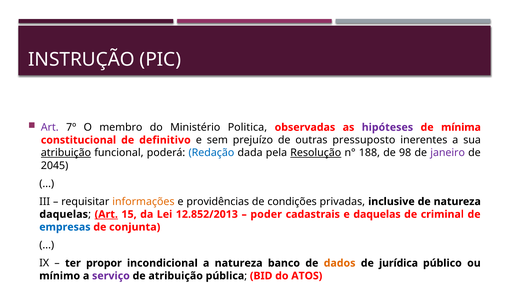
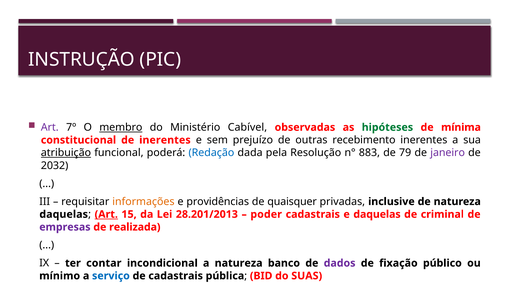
membro underline: none -> present (121, 127)
Politica: Politica -> Cabível (247, 127)
hipóteses colour: purple -> green (387, 127)
de definitivo: definitivo -> inerentes (165, 140)
pressuposto: pressuposto -> recebimento (364, 140)
Resolução underline: present -> none (316, 153)
188: 188 -> 883 (369, 153)
98: 98 -> 79 (405, 153)
2045: 2045 -> 2032 (55, 166)
condições: condições -> quaisquer (292, 202)
12.852/2013: 12.852/2013 -> 28.201/2013 (207, 215)
empresas colour: blue -> purple (65, 227)
conjunta: conjunta -> realizada (135, 227)
propor: propor -> contar (104, 263)
dados colour: orange -> purple (340, 263)
jurídica: jurídica -> fixação (398, 263)
serviço colour: purple -> blue (111, 276)
de atribuição: atribuição -> cadastrais (176, 276)
ATOS: ATOS -> SUAS (307, 276)
